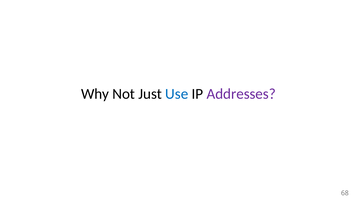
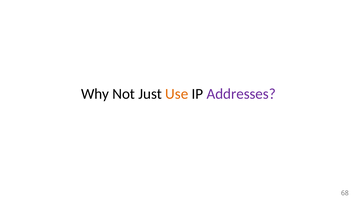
Use colour: blue -> orange (177, 94)
